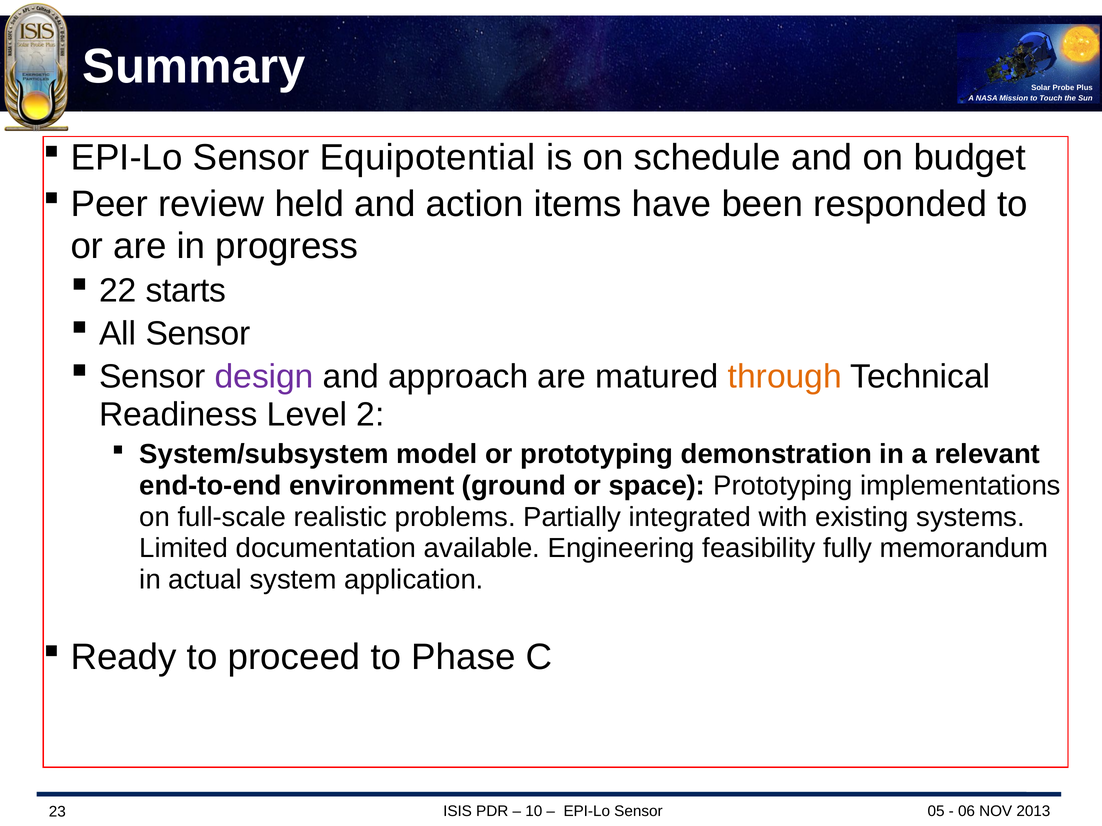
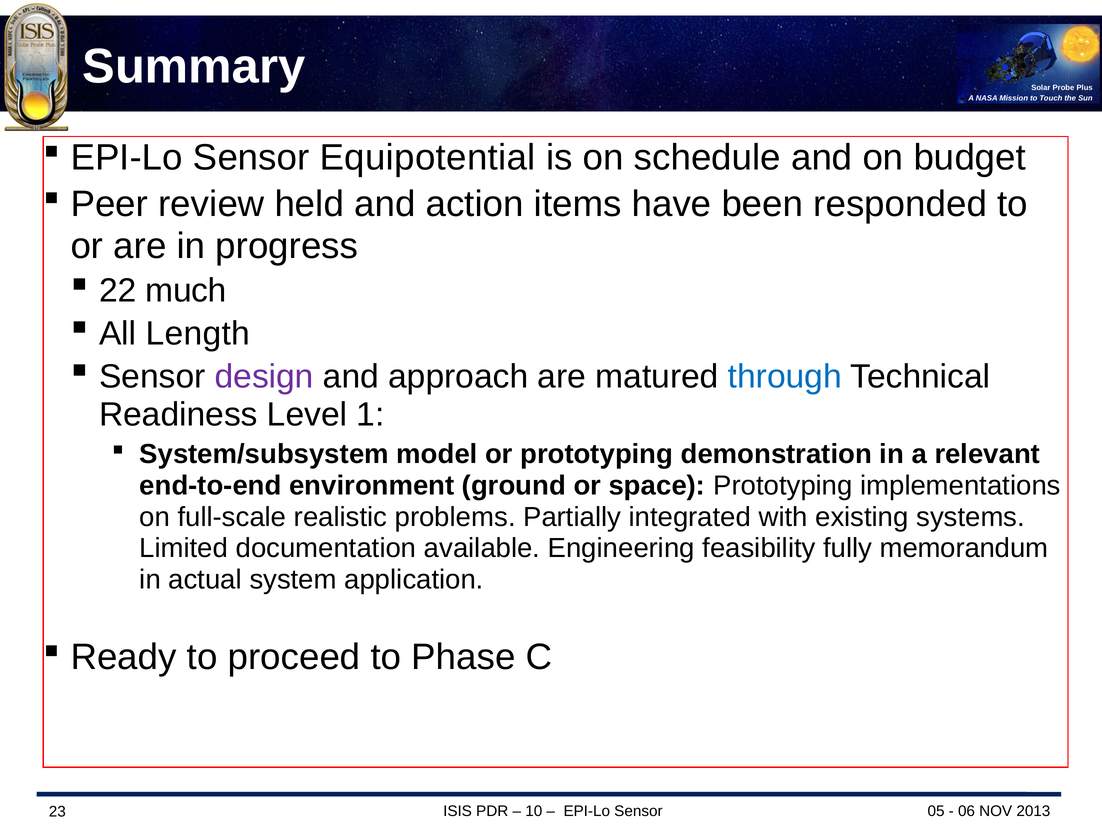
starts: starts -> much (186, 291)
All Sensor: Sensor -> Length (198, 334)
through colour: orange -> blue (785, 377)
2: 2 -> 1 (370, 415)
